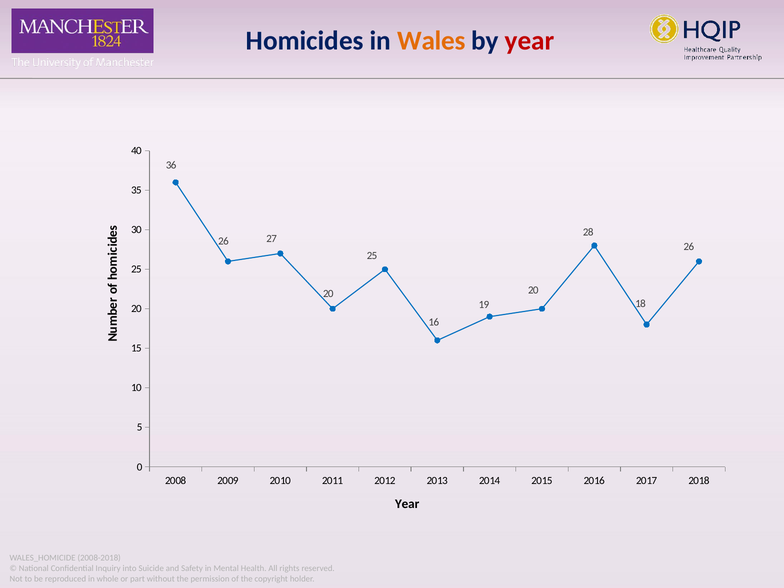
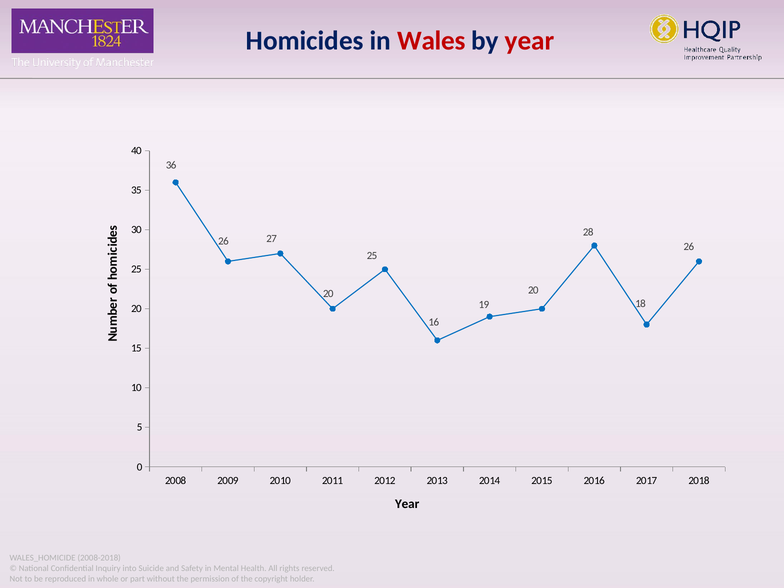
Wales colour: orange -> red (431, 41)
